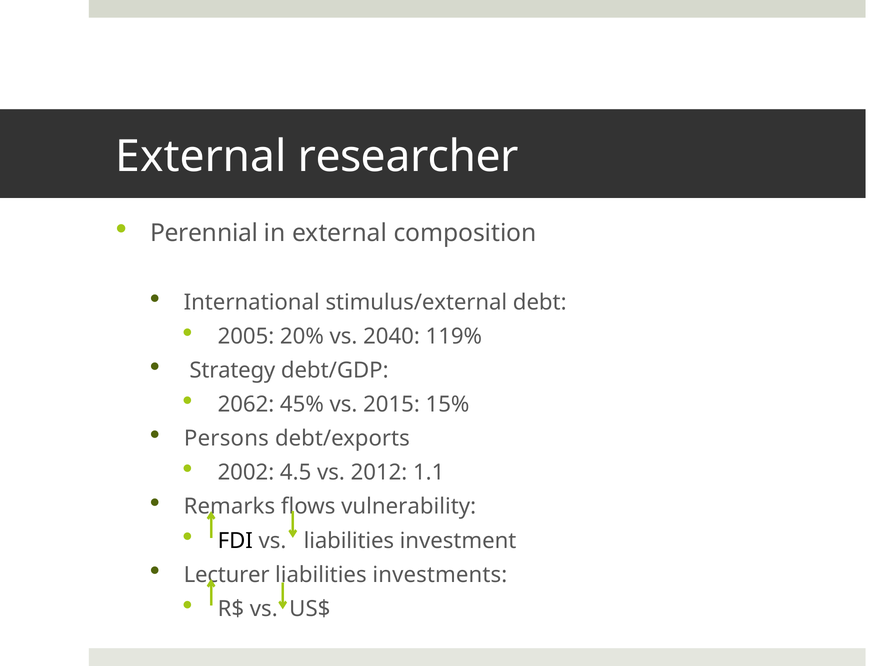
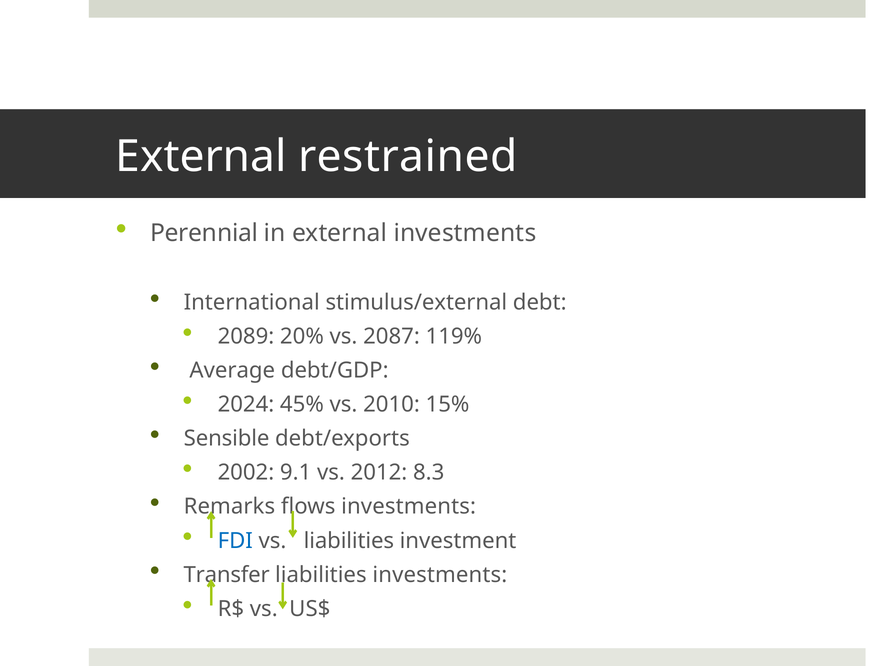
researcher: researcher -> restrained (408, 157)
external composition: composition -> investments (465, 233)
2005: 2005 -> 2089 (246, 336)
2040: 2040 -> 2087 (392, 336)
Strategy: Strategy -> Average (232, 370)
2062: 2062 -> 2024 (246, 405)
2015: 2015 -> 2010 (392, 405)
Persons: Persons -> Sensible (227, 439)
4.5: 4.5 -> 9.1 (296, 473)
1.1: 1.1 -> 8.3 (429, 473)
flows vulnerability: vulnerability -> investments (409, 507)
FDI colour: black -> blue (235, 541)
Lecturer: Lecturer -> Transfer (227, 575)
